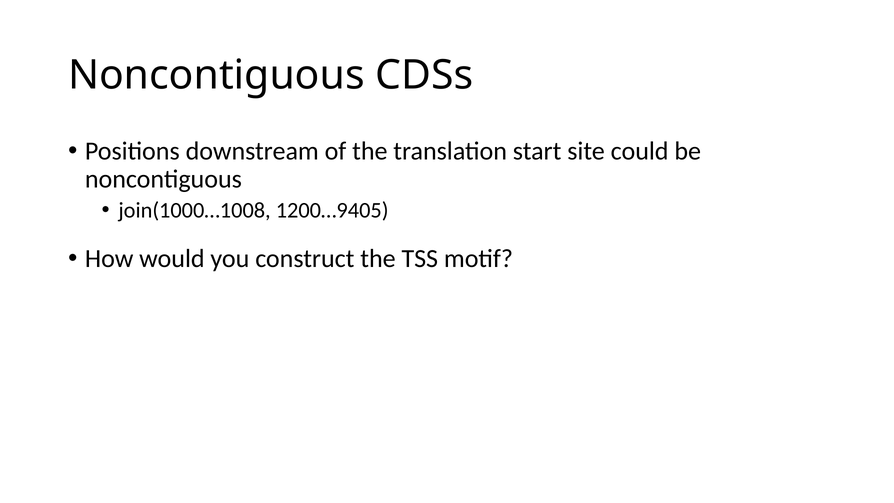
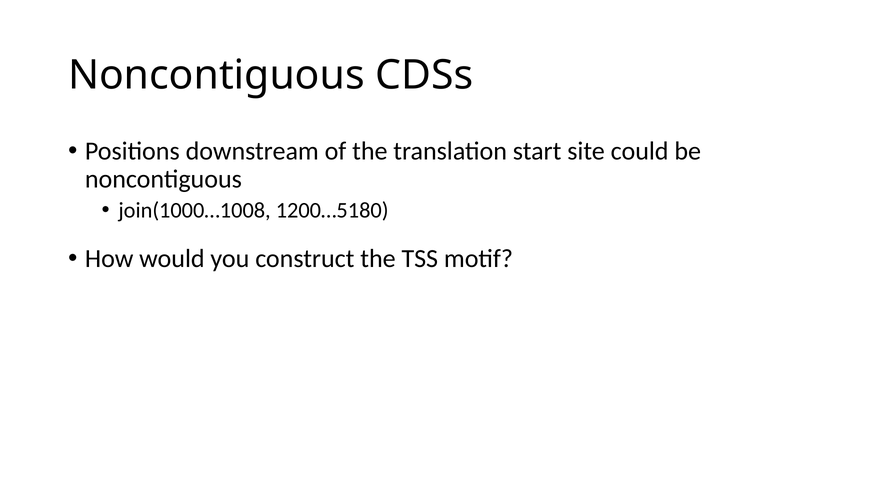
1200…9405: 1200…9405 -> 1200…5180 (332, 210)
